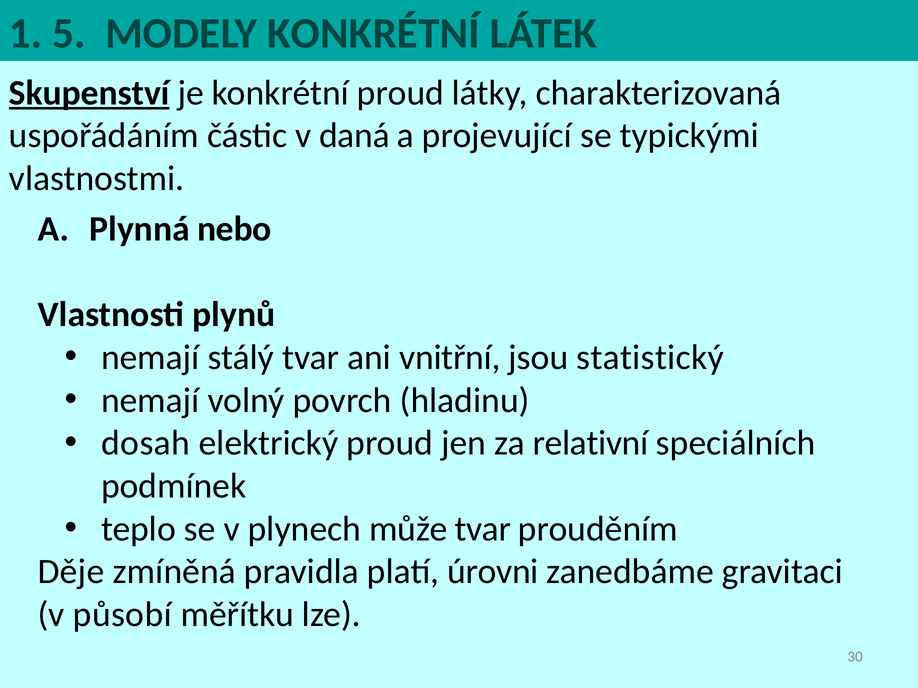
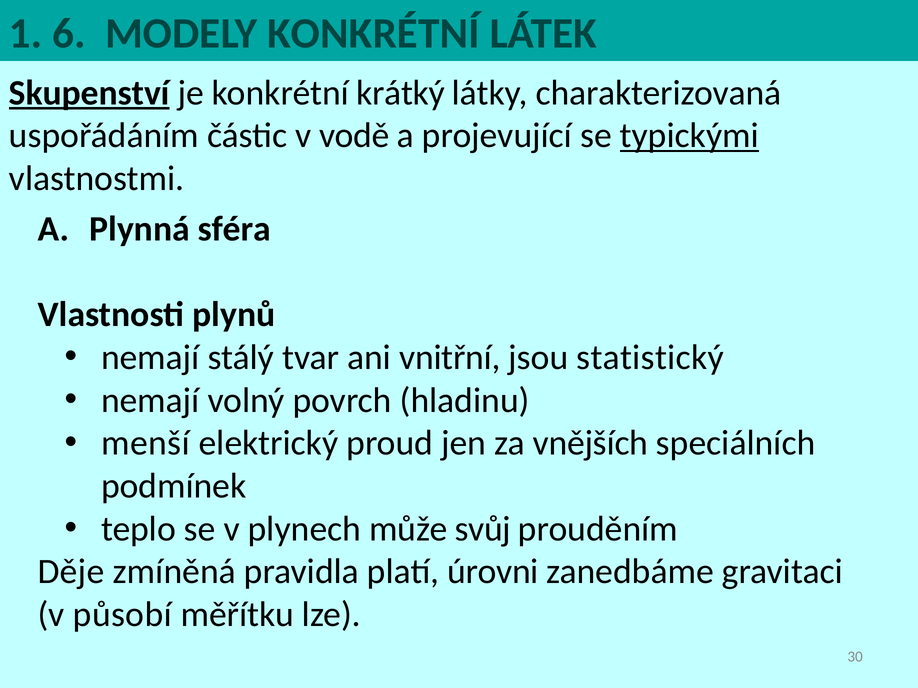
5: 5 -> 6 (69, 34)
konkrétní proud: proud -> krátký (401, 93)
daná: daná -> vodě (354, 136)
typickými underline: none -> present (689, 136)
nebo: nebo -> sféra (234, 229)
dosah: dosah -> menší (146, 444)
relativní: relativní -> vnějších (590, 444)
může tvar: tvar -> svůj (483, 529)
